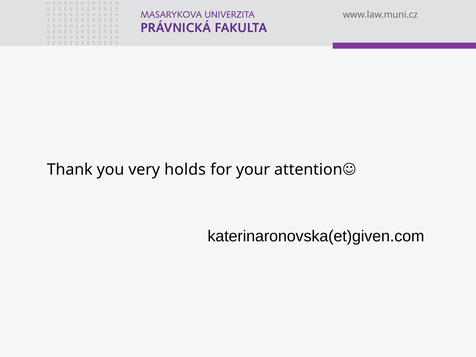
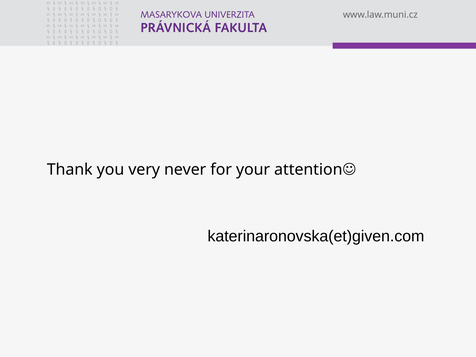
holds: holds -> never (185, 170)
